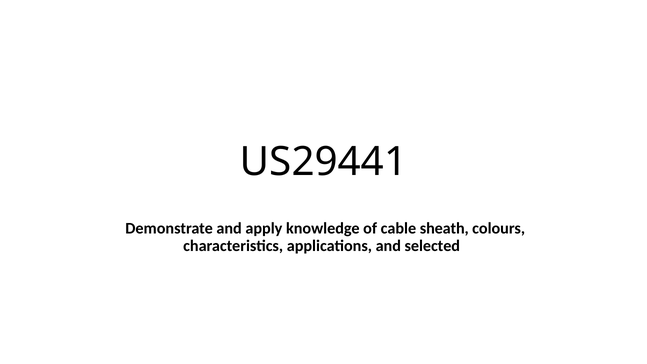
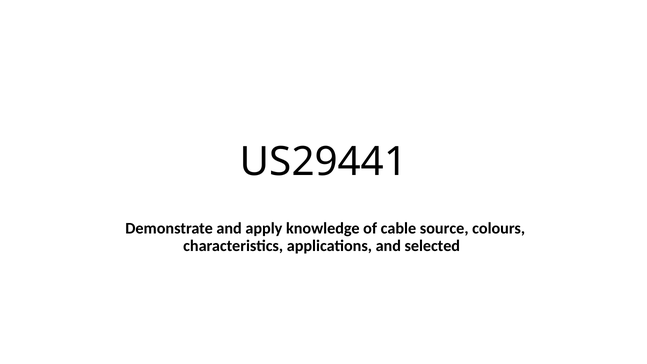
sheath: sheath -> source (444, 228)
